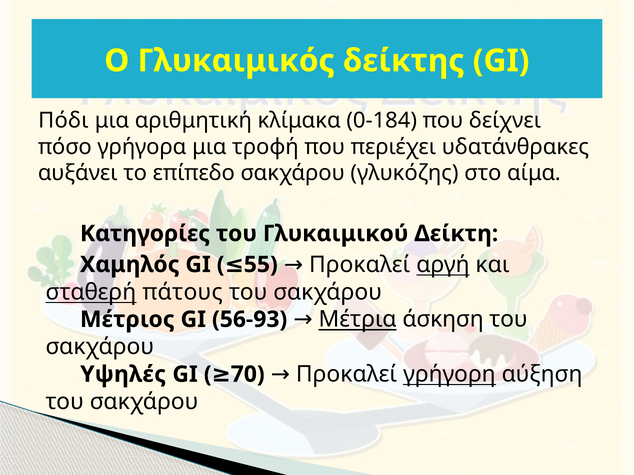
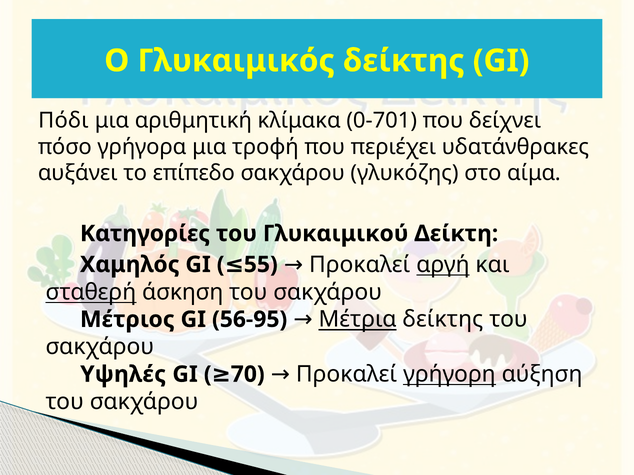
0-184: 0-184 -> 0-701 (382, 121)
πάτους: πάτους -> άσκηση (183, 292)
56-93: 56-93 -> 56-95 (250, 320)
Μέτρια άσκηση: άσκηση -> δείκτης (443, 320)
